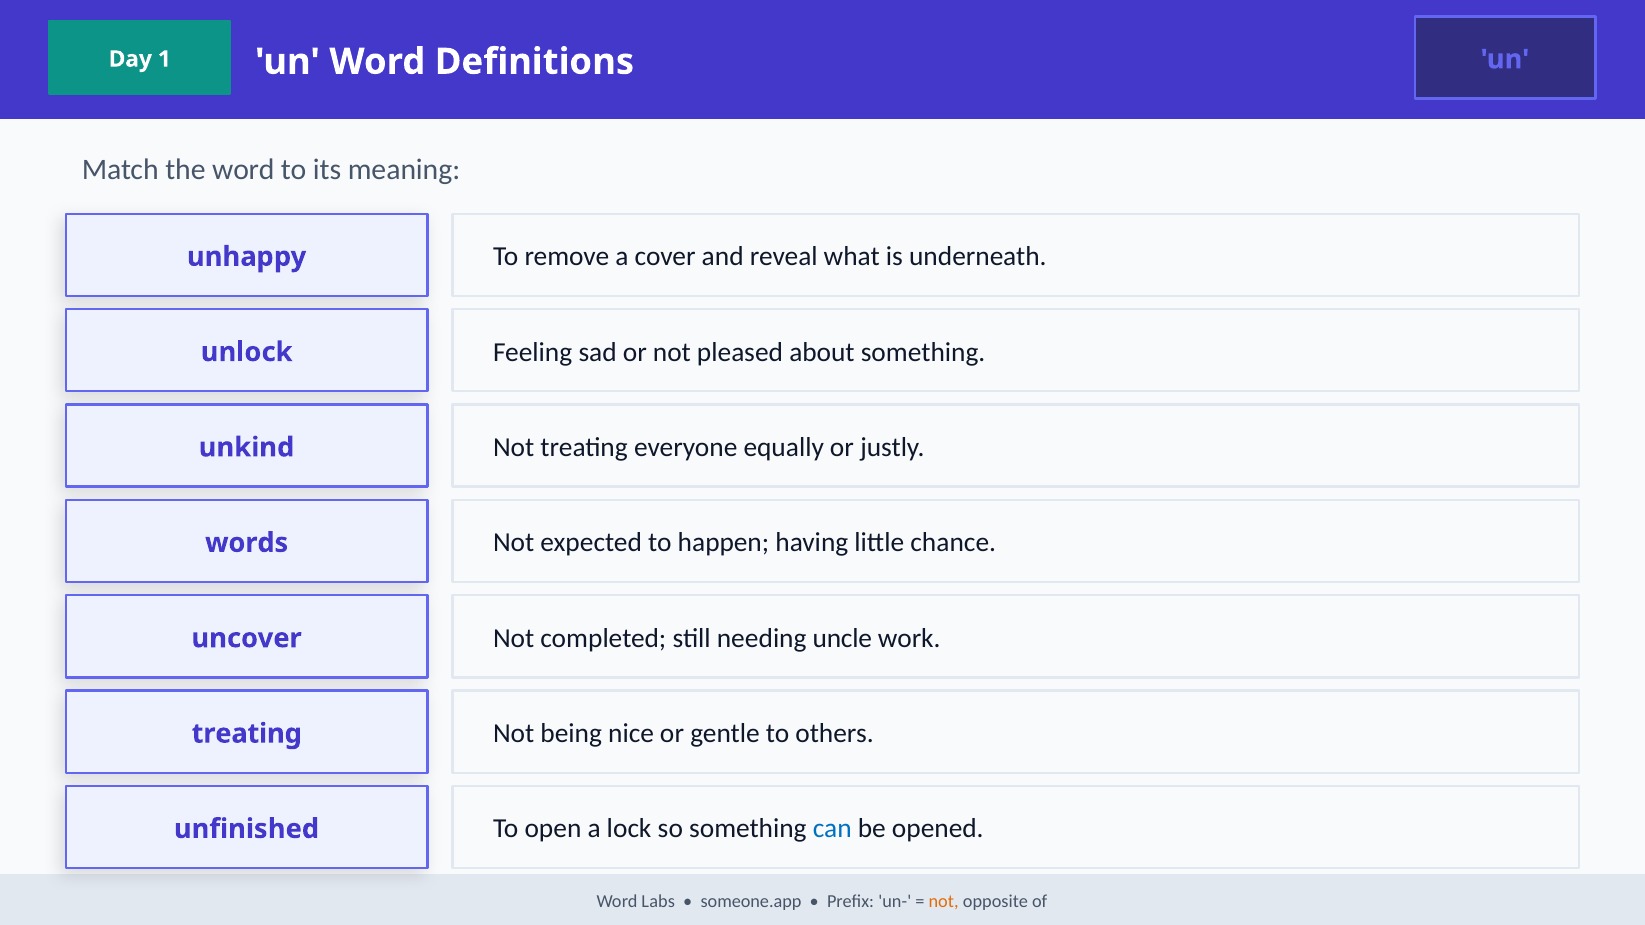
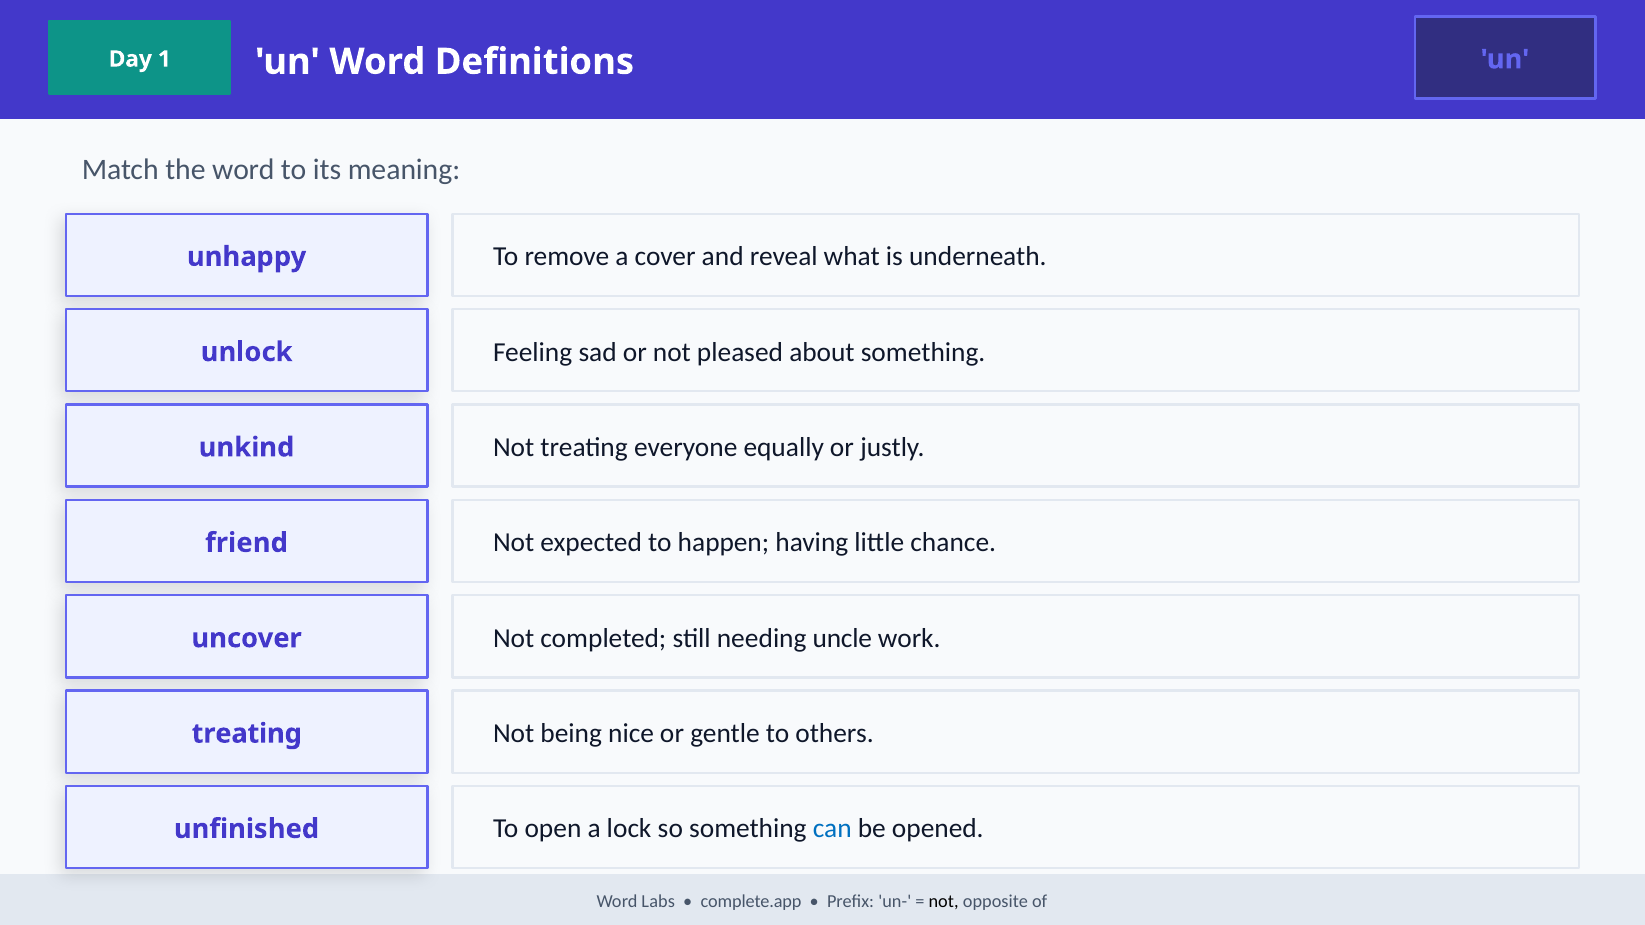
words: words -> friend (247, 543)
someone.app: someone.app -> complete.app (751, 902)
not colour: orange -> black (944, 902)
